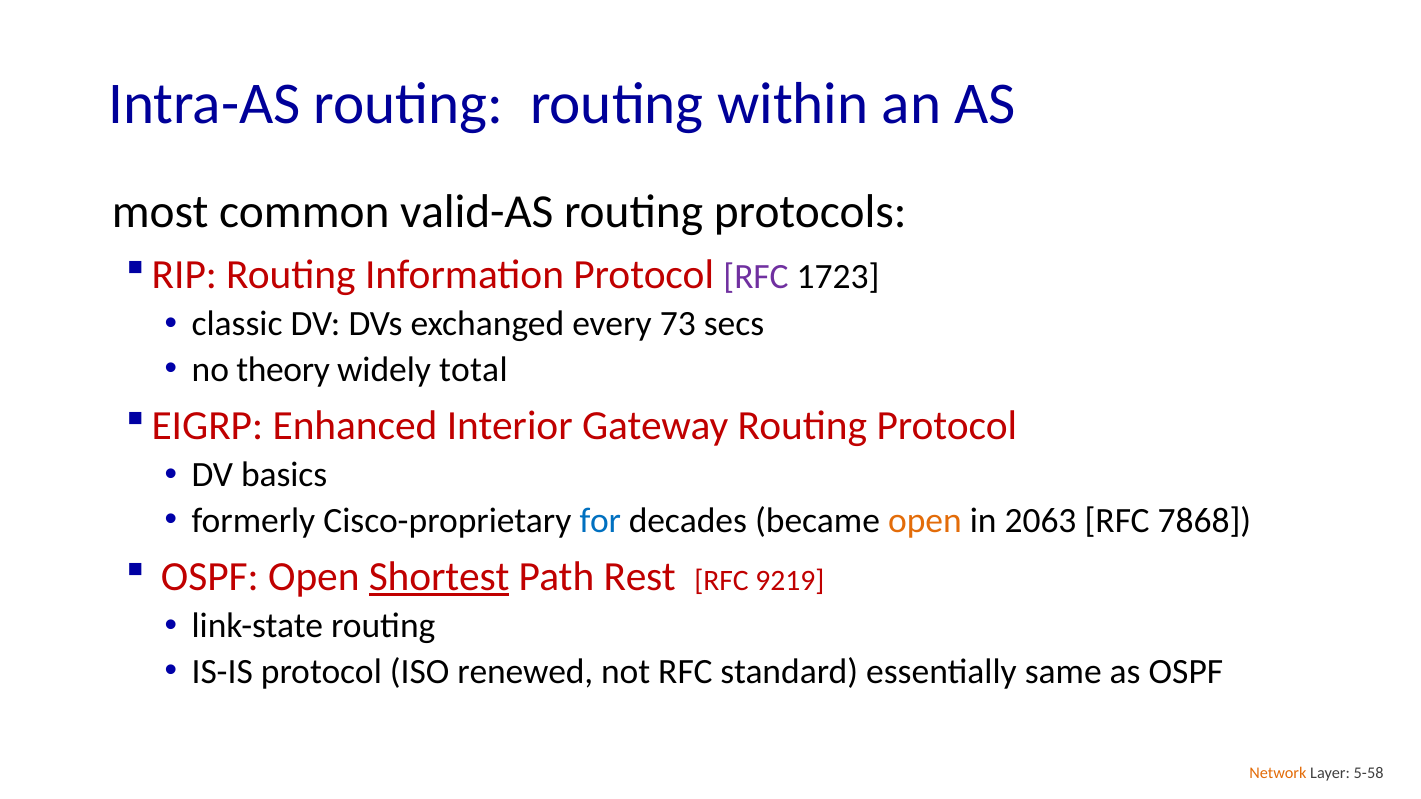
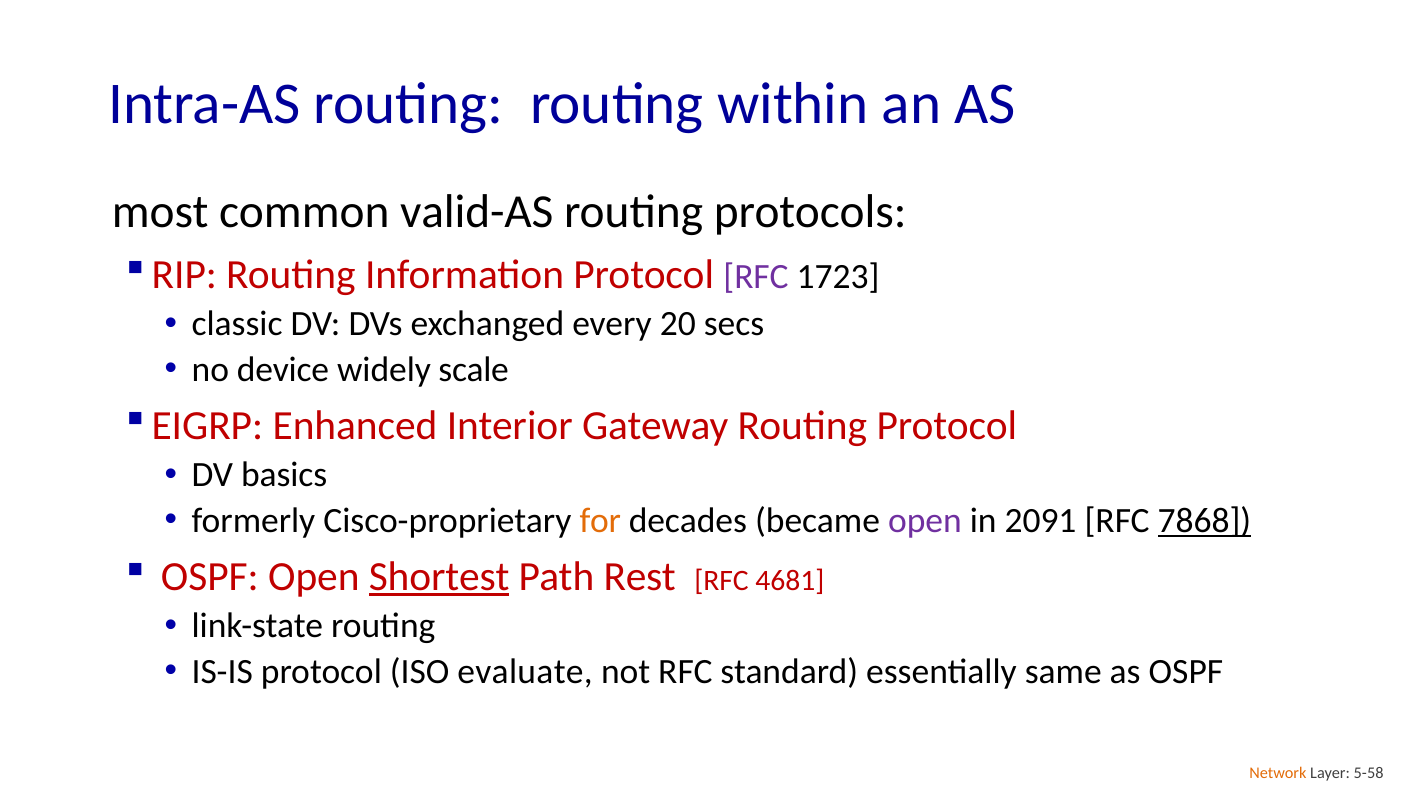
73: 73 -> 20 (678, 324)
theory: theory -> device (283, 370)
total: total -> scale (474, 370)
for colour: blue -> orange (600, 521)
open colour: orange -> purple (925, 521)
2063: 2063 -> 2091 (1040, 521)
7868 underline: none -> present (1204, 521)
9219: 9219 -> 4681 (790, 581)
renewed: renewed -> evaluate (525, 672)
